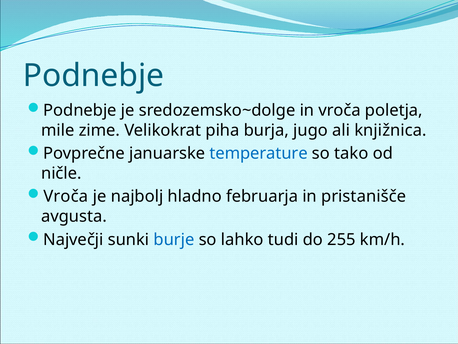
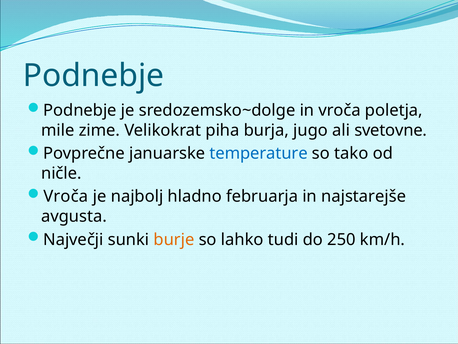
knjižnica: knjižnica -> svetovne (391, 130)
pristanišče: pristanišče -> najstarejše (364, 196)
burje colour: blue -> orange (174, 239)
255: 255 -> 250 (341, 239)
